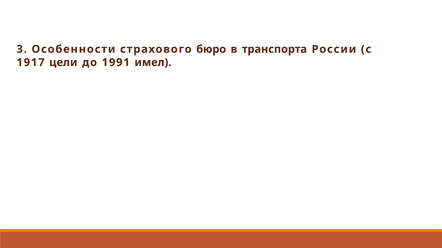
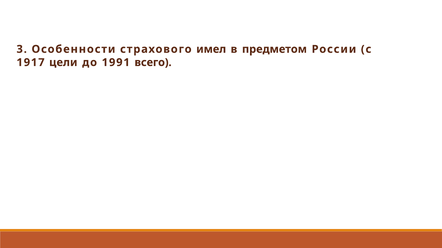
бюро: бюро -> имел (211, 49)
транспорта: транспорта -> предметом (274, 49)
имел: имел -> всего (153, 63)
